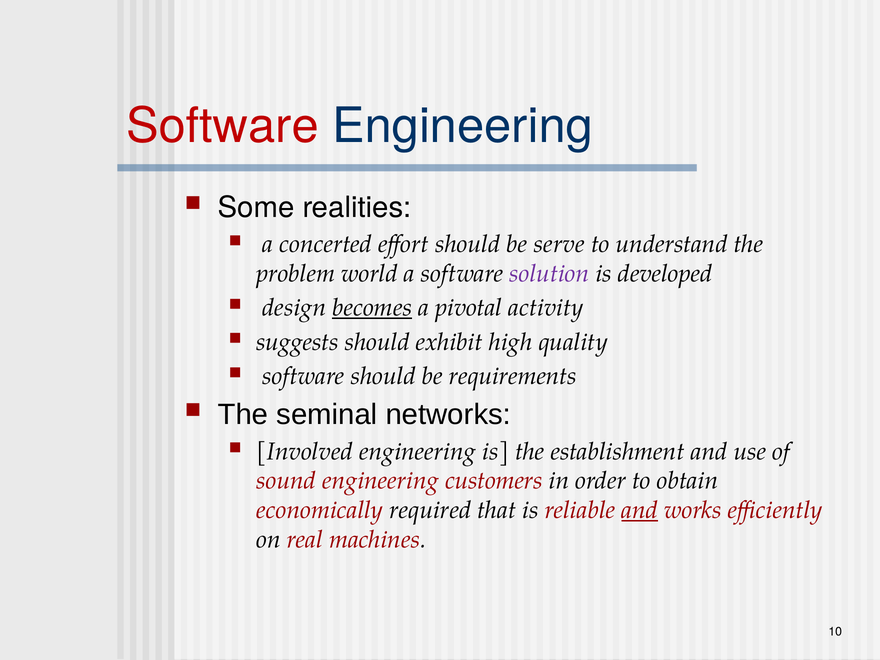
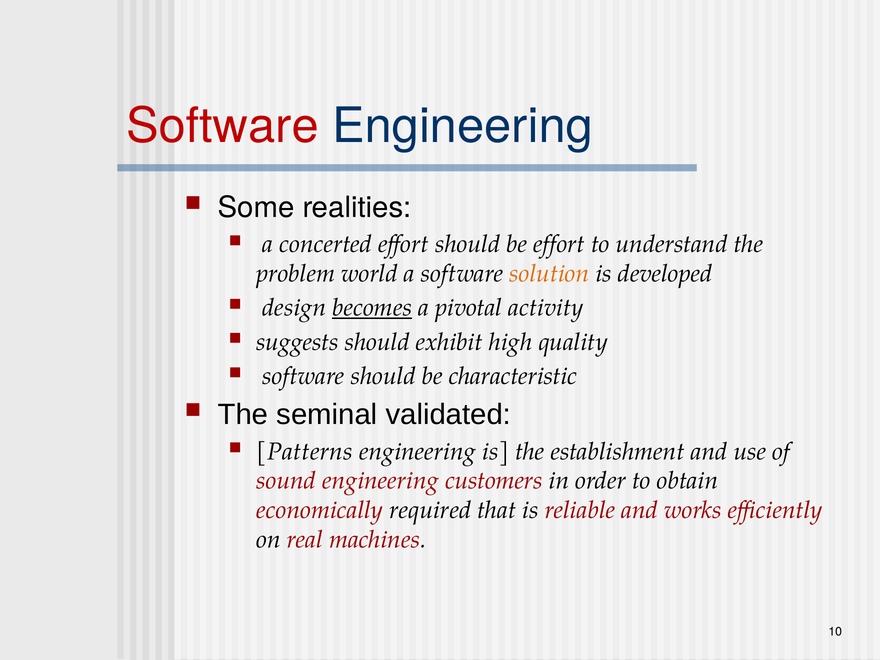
be serve: serve -> effort (559, 244)
solution colour: purple -> orange (549, 274)
requirements: requirements -> characteristic (513, 376)
networks: networks -> validated (448, 415)
Involved: Involved -> Patterns (305, 452)
and underline: present -> none (640, 510)
